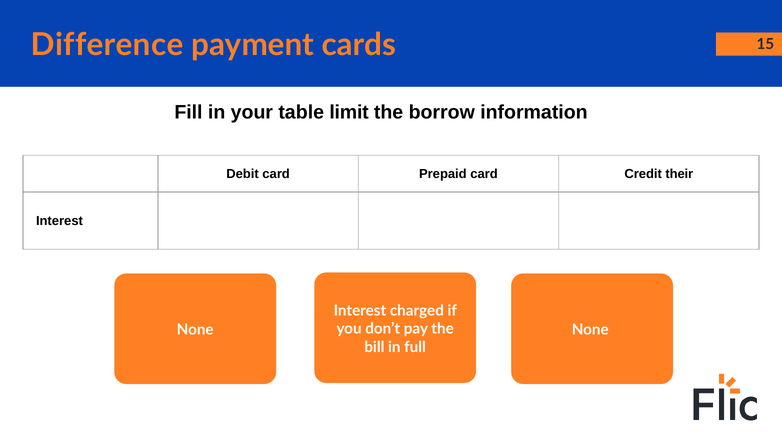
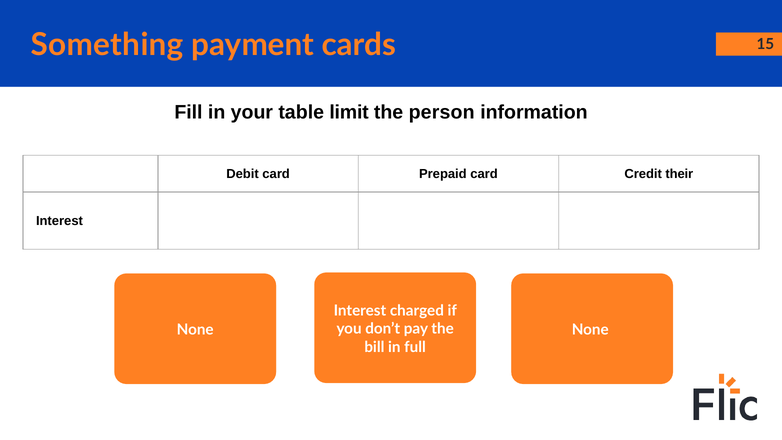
Difference: Difference -> Something (107, 45)
borrow: borrow -> person (442, 112)
